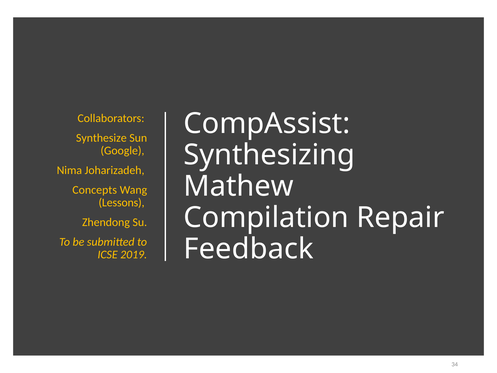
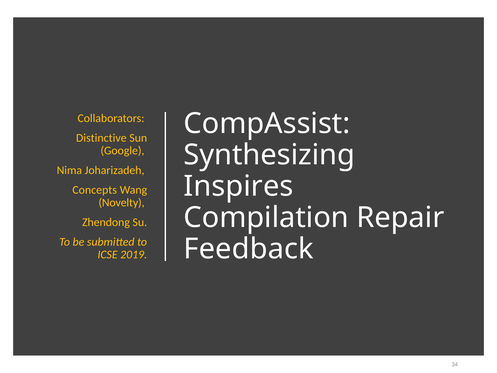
Synthesize: Synthesize -> Distinctive (101, 138)
Mathew: Mathew -> Inspires (238, 186)
Lessons: Lessons -> Novelty (122, 202)
